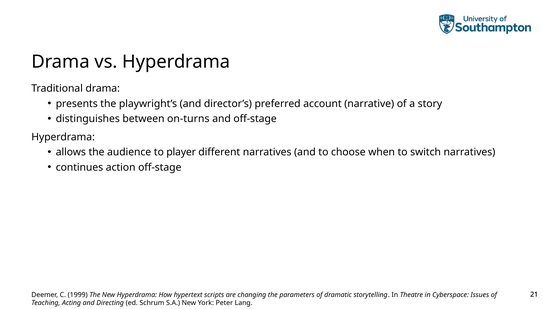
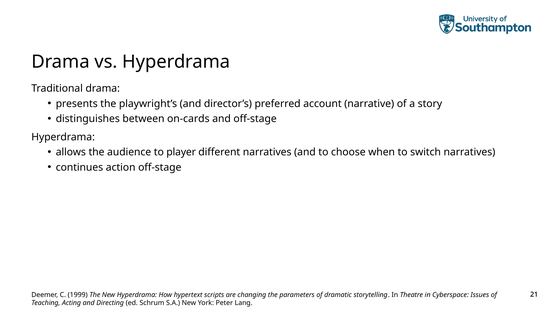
on-turns: on-turns -> on-cards (188, 119)
